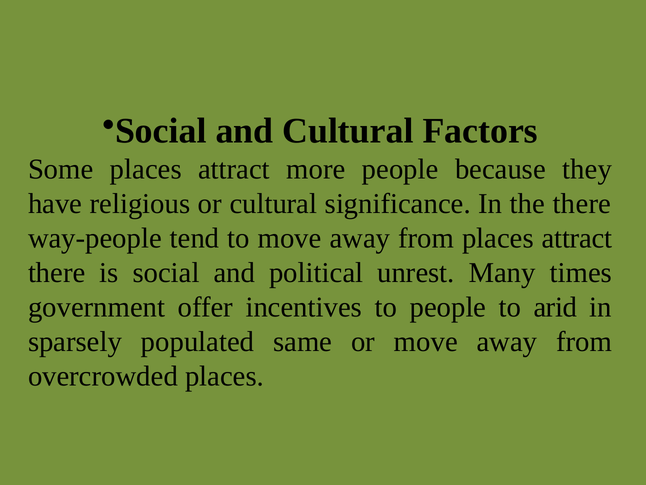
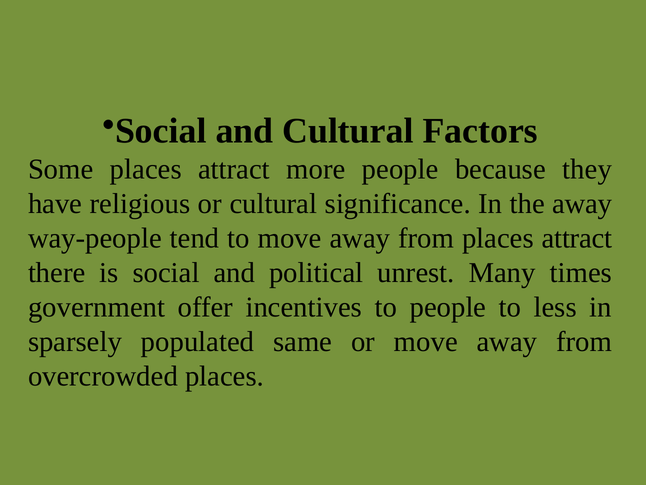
the there: there -> away (582, 204)
arid: arid -> less (555, 307)
